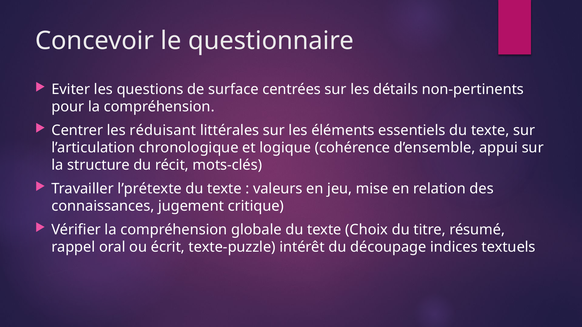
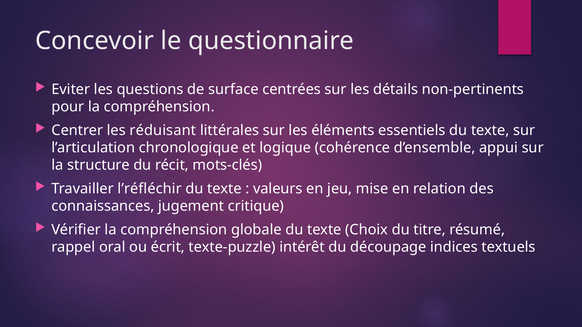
l’prétexte: l’prétexte -> l’réfléchir (150, 189)
